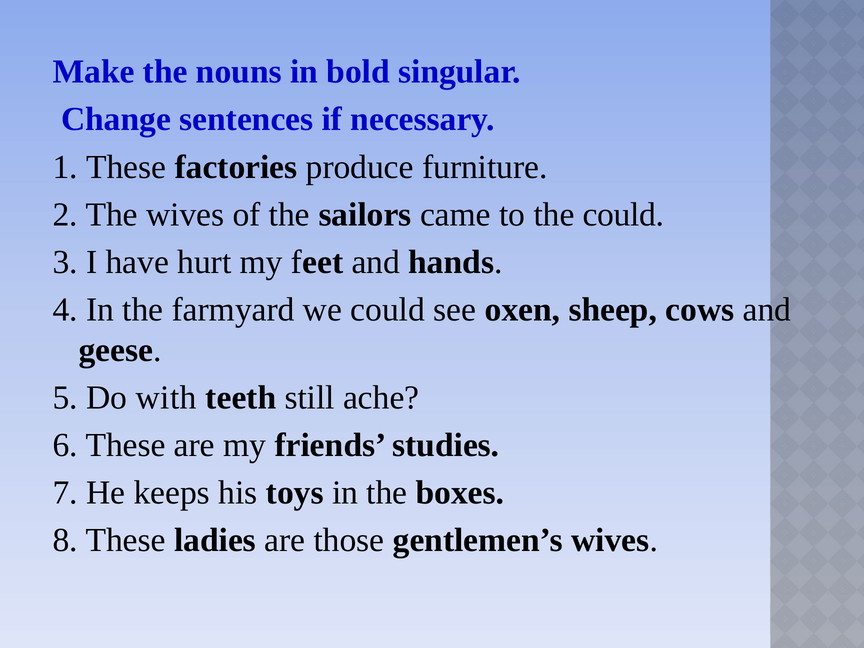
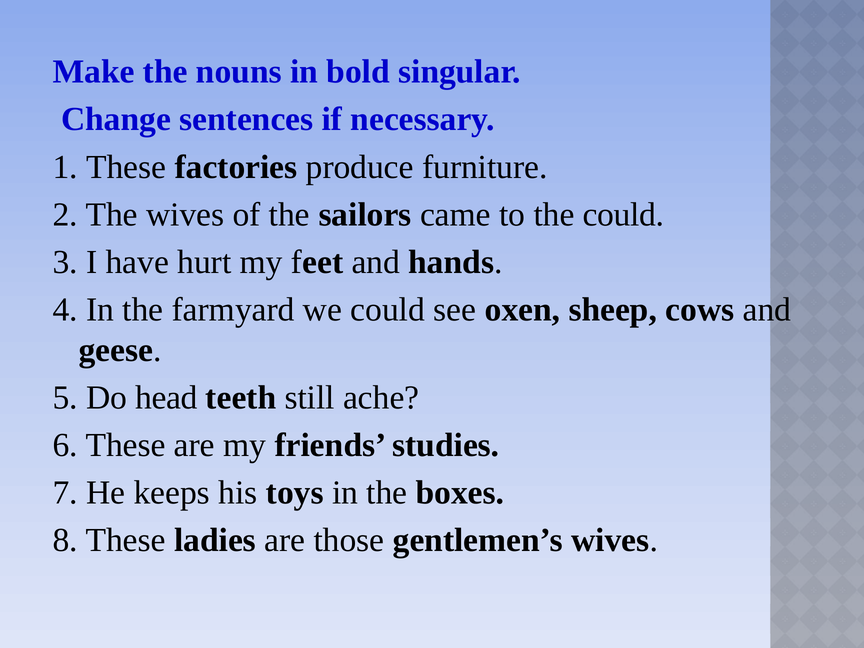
with: with -> head (166, 397)
